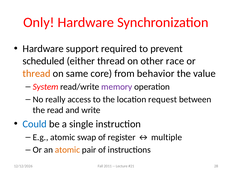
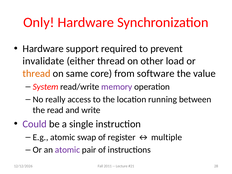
scheduled: scheduled -> invalidate (43, 61)
race: race -> load (175, 61)
behavior: behavior -> software (156, 73)
request: request -> running (163, 99)
Could colour: blue -> purple (35, 124)
atomic colour: orange -> purple (67, 150)
